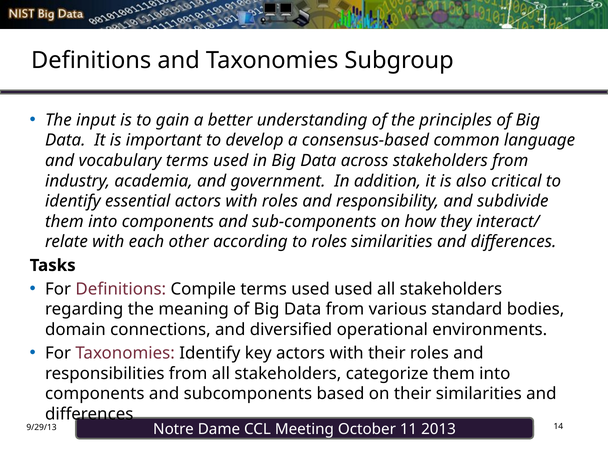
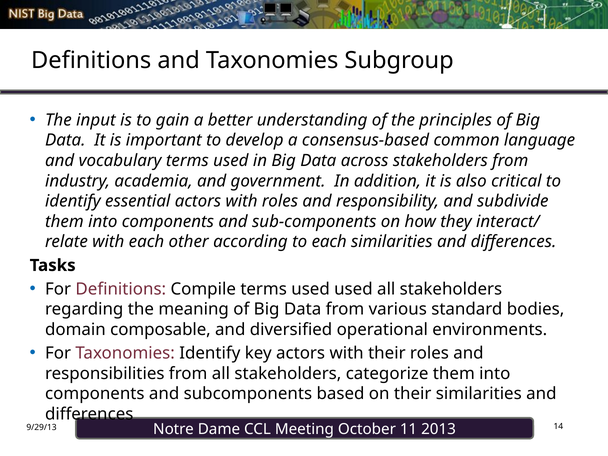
to roles: roles -> each (329, 242)
connections: connections -> composable (160, 330)
